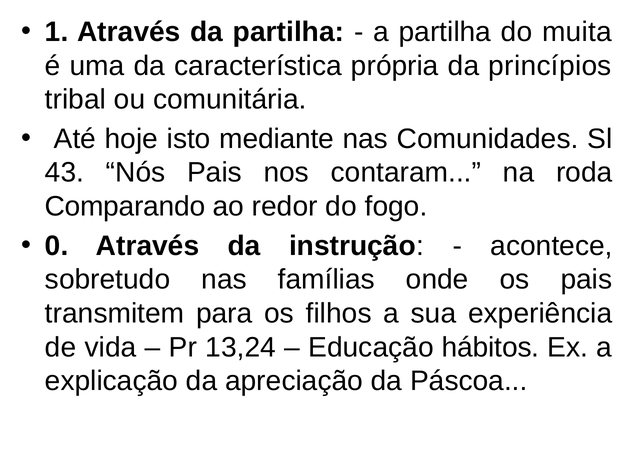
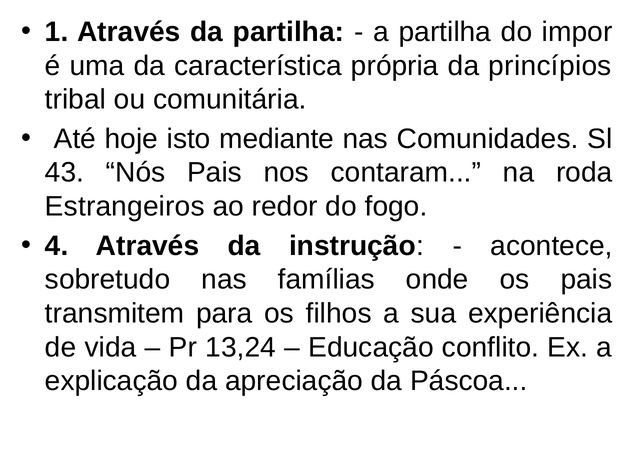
muita: muita -> impor (577, 32)
Comparando: Comparando -> Estrangeiros (125, 207)
0: 0 -> 4 (57, 246)
hábitos: hábitos -> conflito (491, 348)
